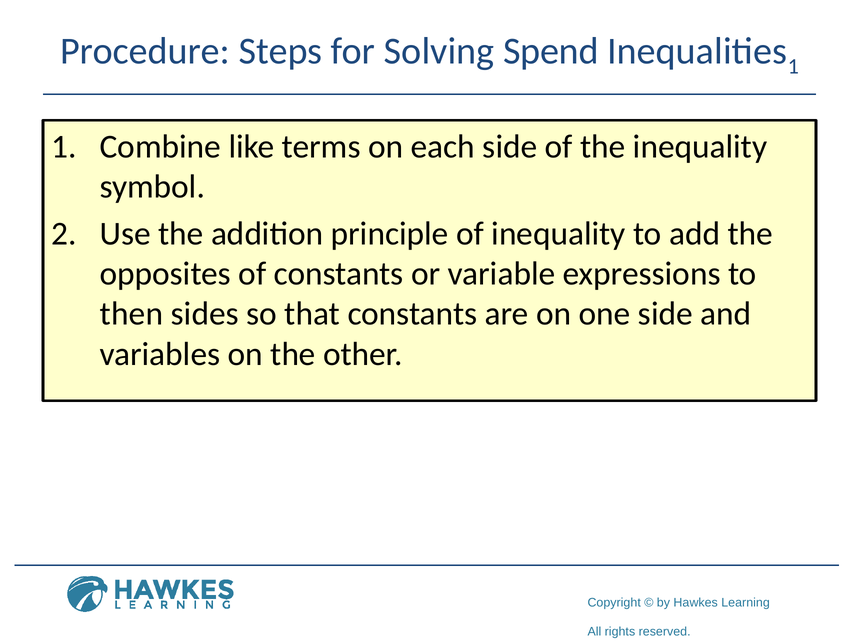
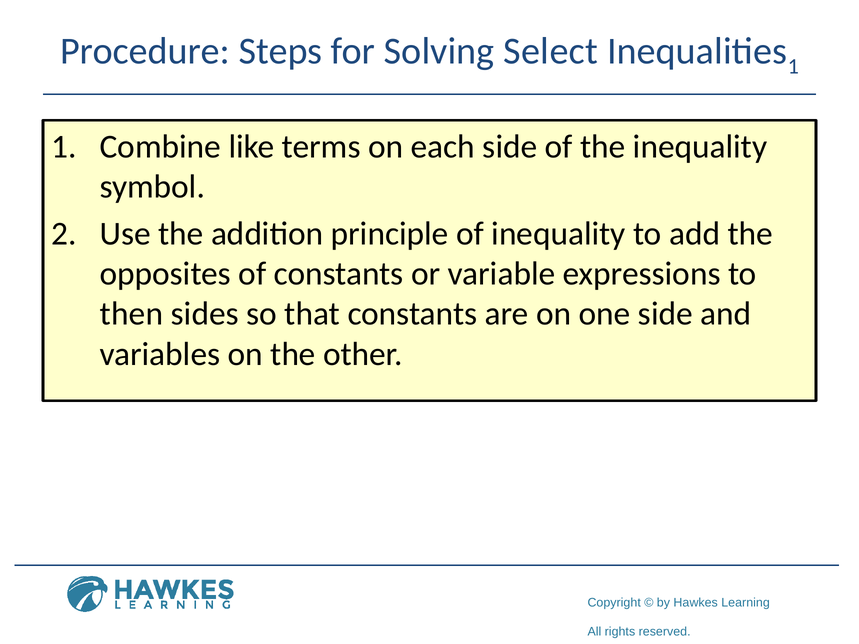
Spend: Spend -> Select (551, 51)
